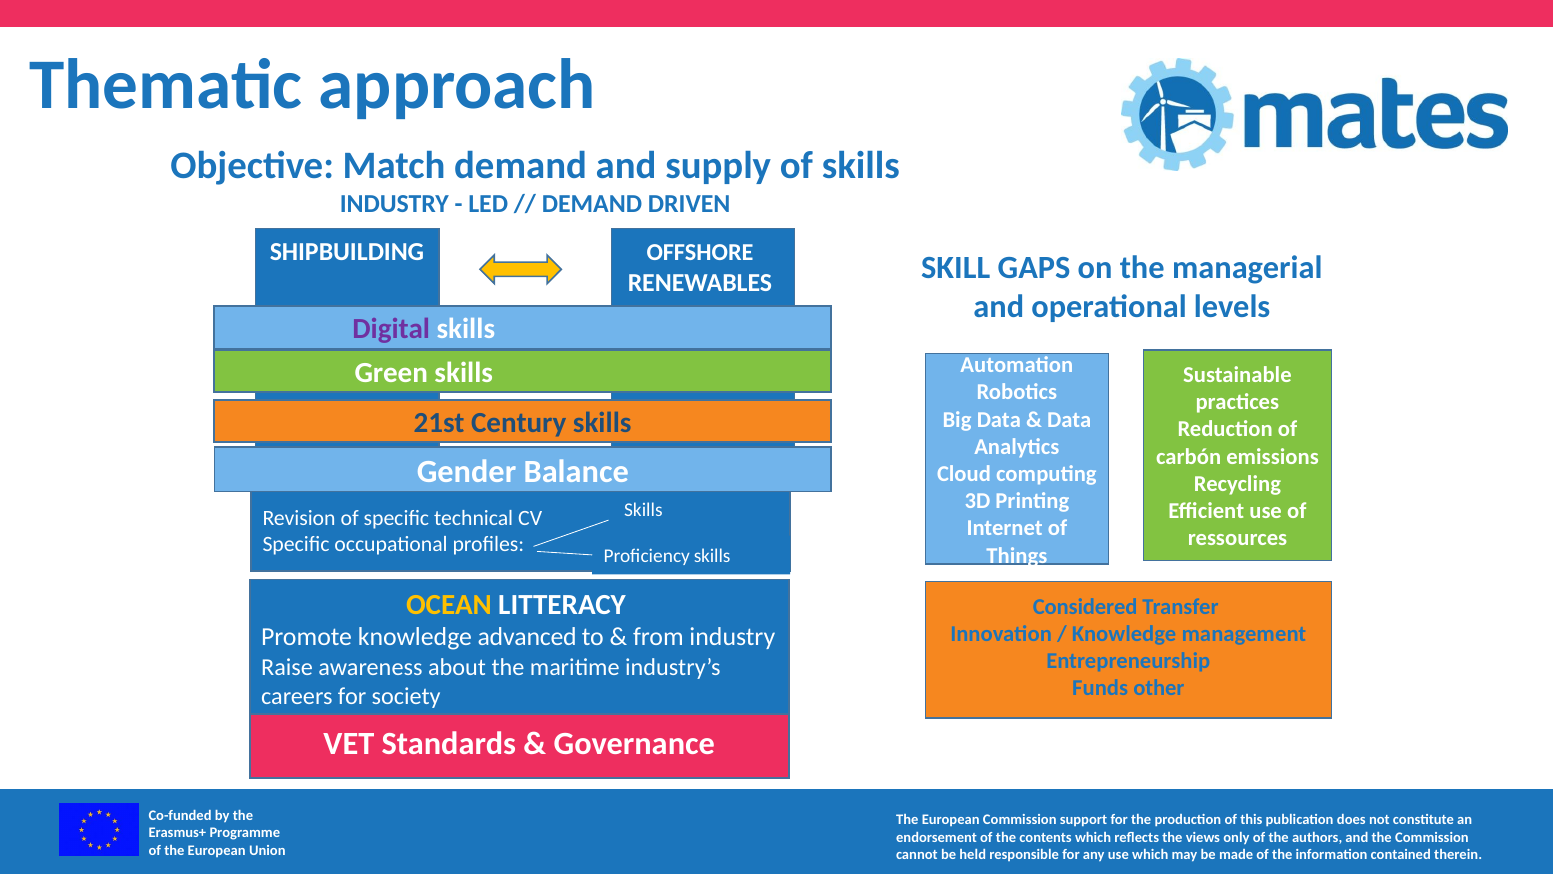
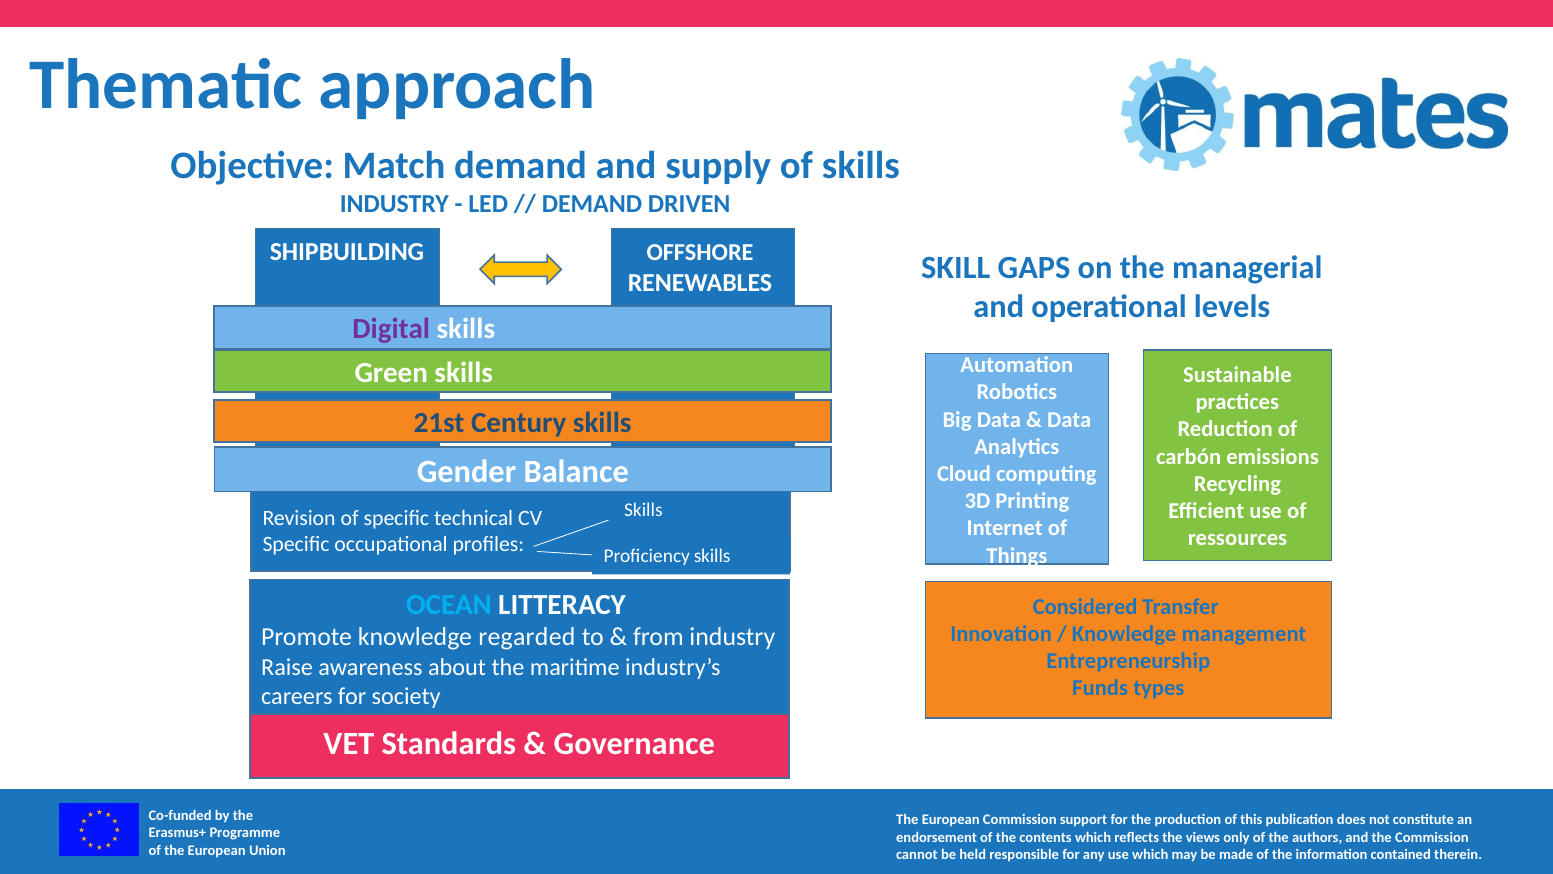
OCEAN colour: yellow -> light blue (449, 604)
advanced: advanced -> regarded (527, 637)
other: other -> types (1159, 688)
